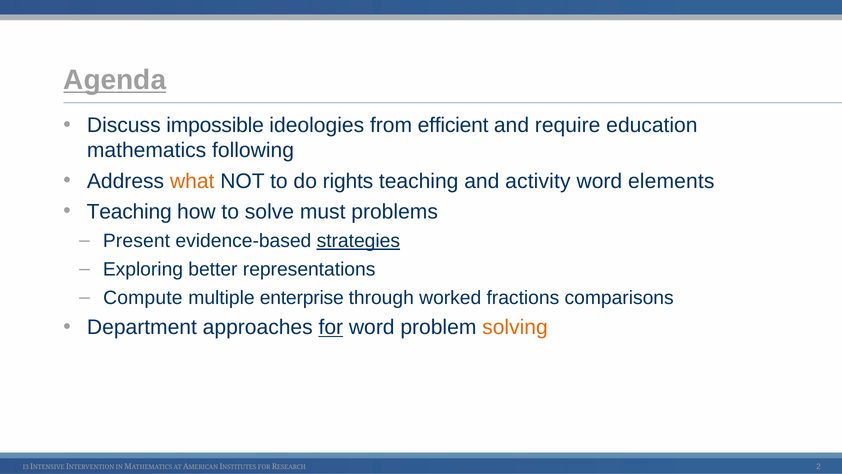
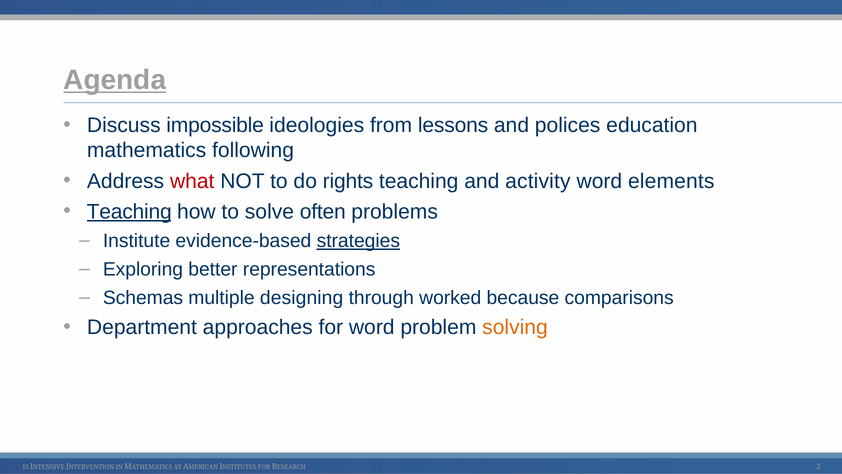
efficient: efficient -> lessons (453, 125)
require: require -> polices (568, 125)
what colour: orange -> red (192, 181)
Teaching underline: none -> present (129, 211)
must: must -> often (323, 211)
Present: Present -> Institute (137, 241)
Compute: Compute -> Schemas (143, 298)
enterprise: enterprise -> designing (302, 298)
fractions: fractions -> because (523, 298)
for underline: present -> none (331, 327)
